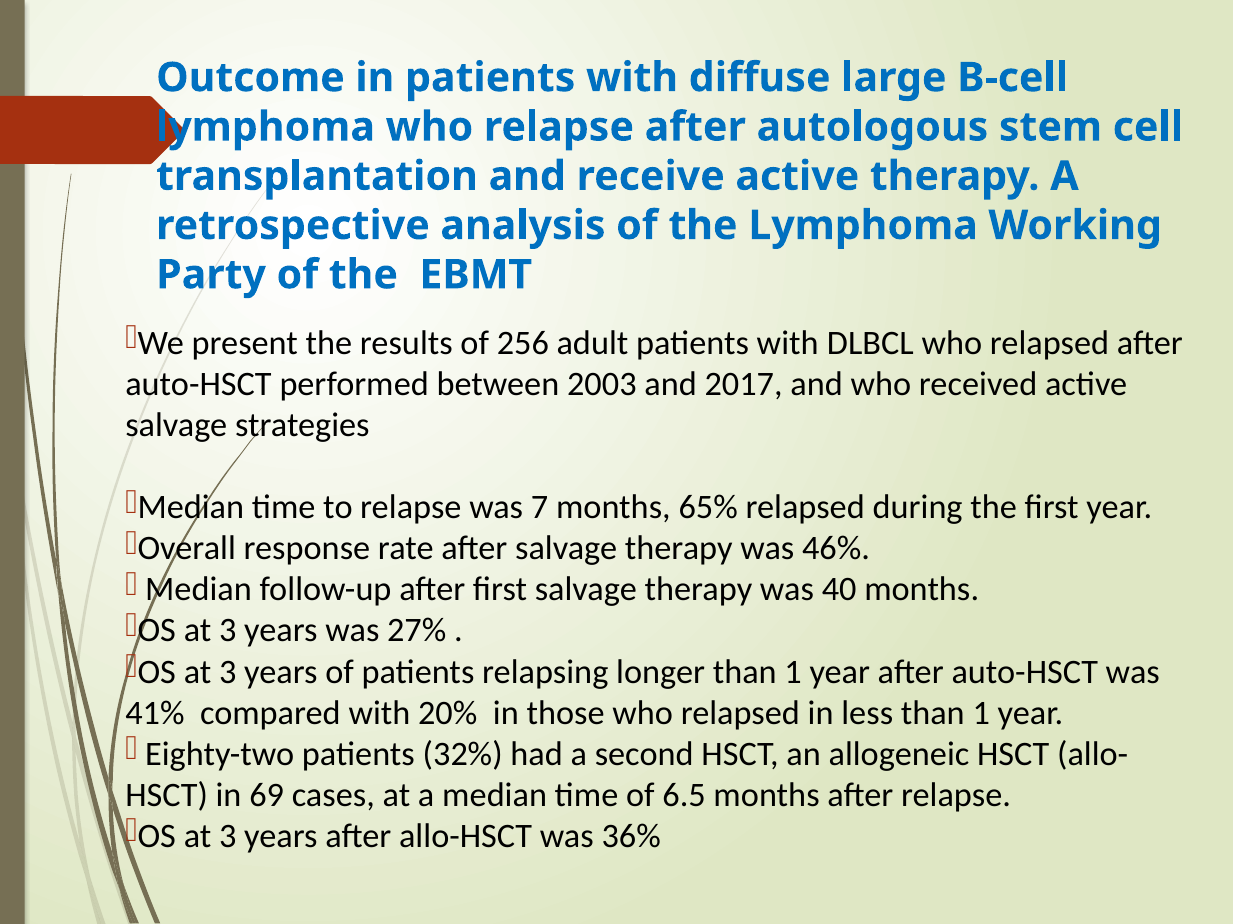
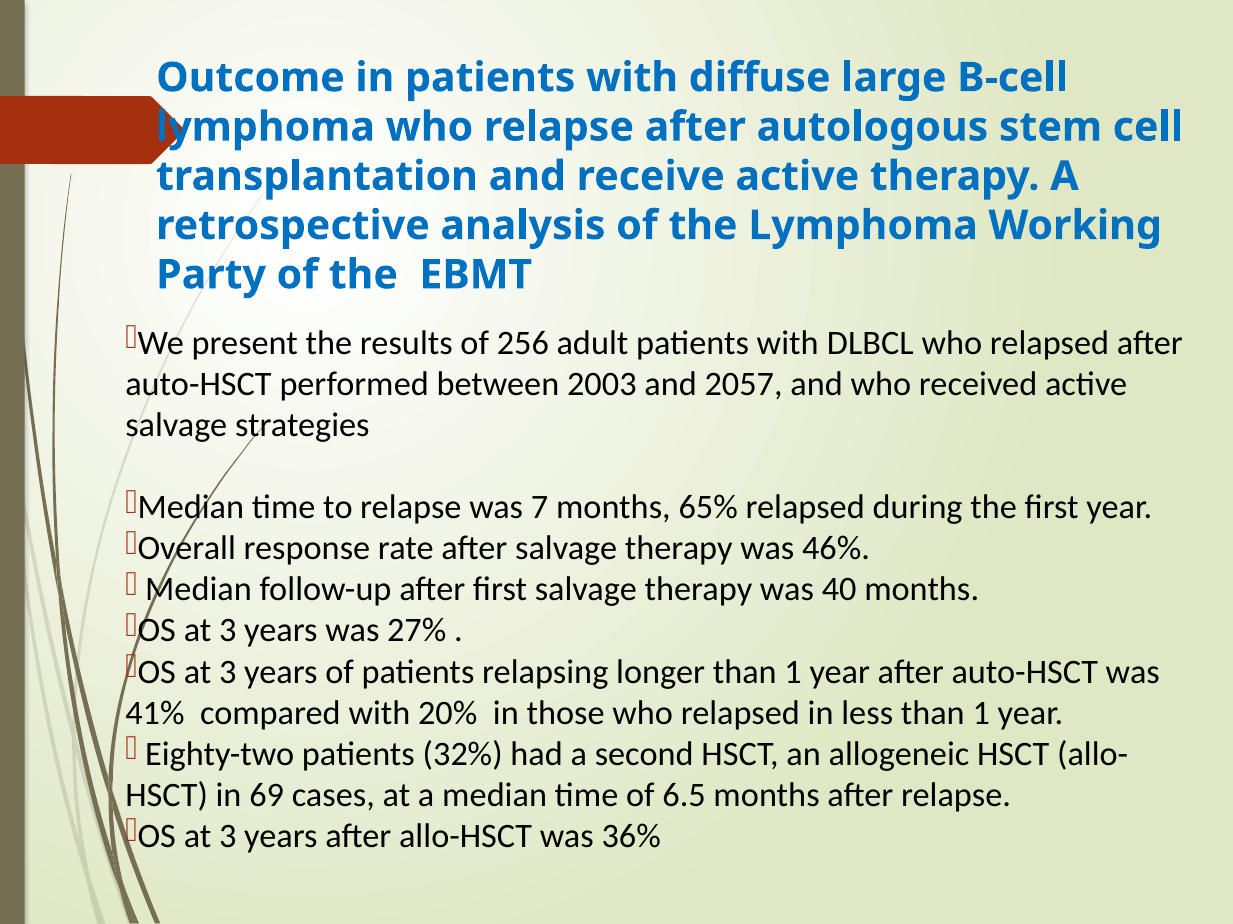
2017: 2017 -> 2057 (744, 385)
